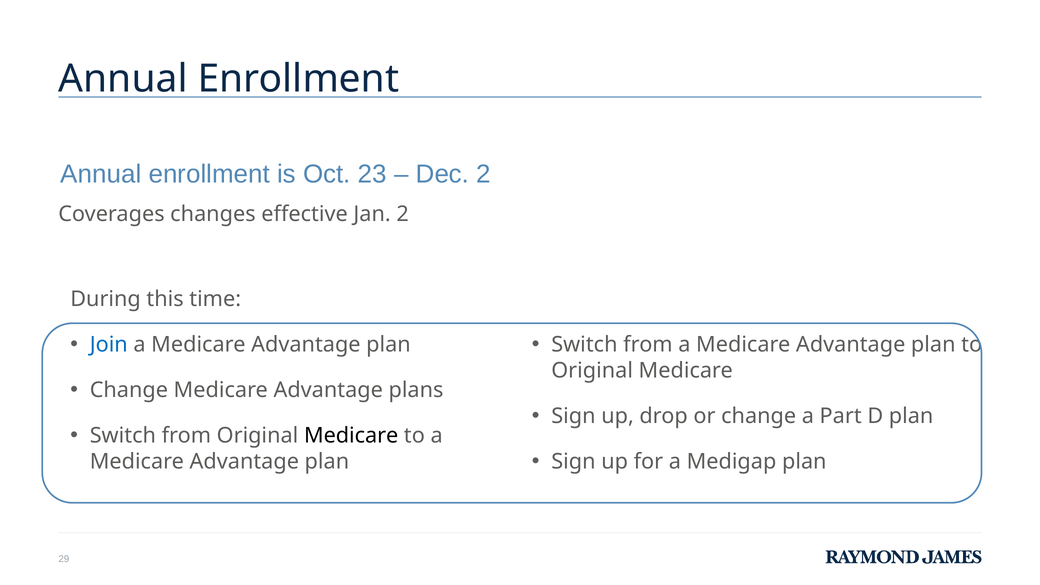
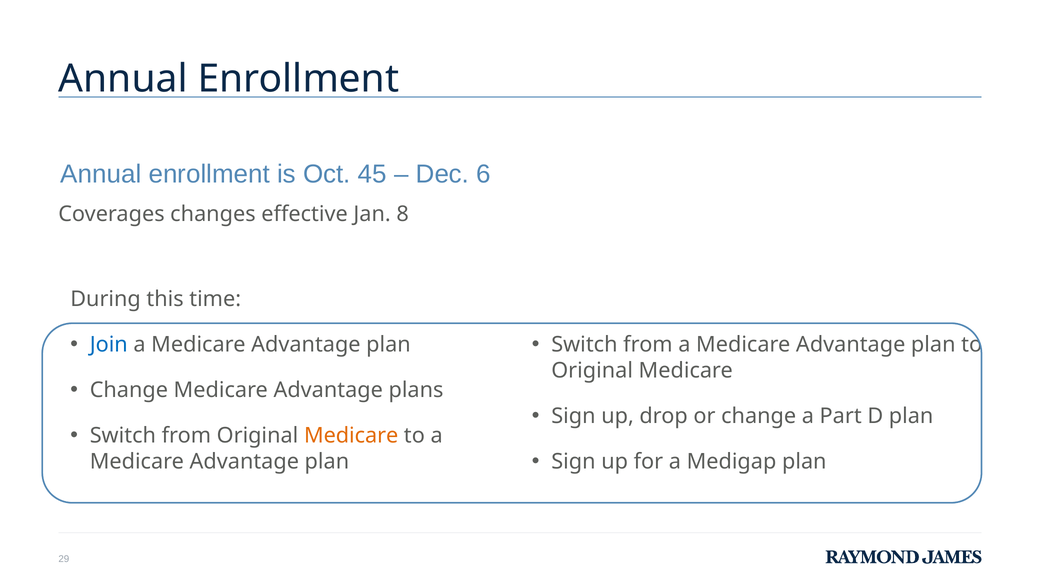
23: 23 -> 45 (372, 174)
Dec 2: 2 -> 6 (484, 174)
Jan 2: 2 -> 8 (403, 214)
Medicare colour: black -> orange (351, 436)
